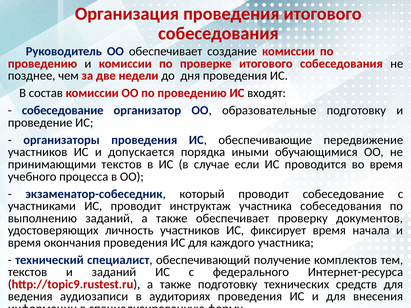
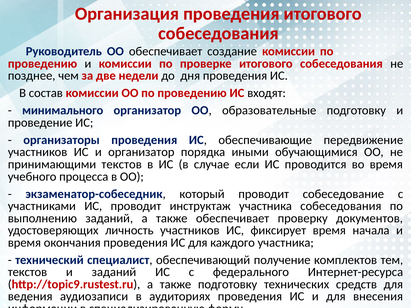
собеседование: собеседование -> минимального (63, 111)
и допускается: допускается -> организатор (141, 152)
